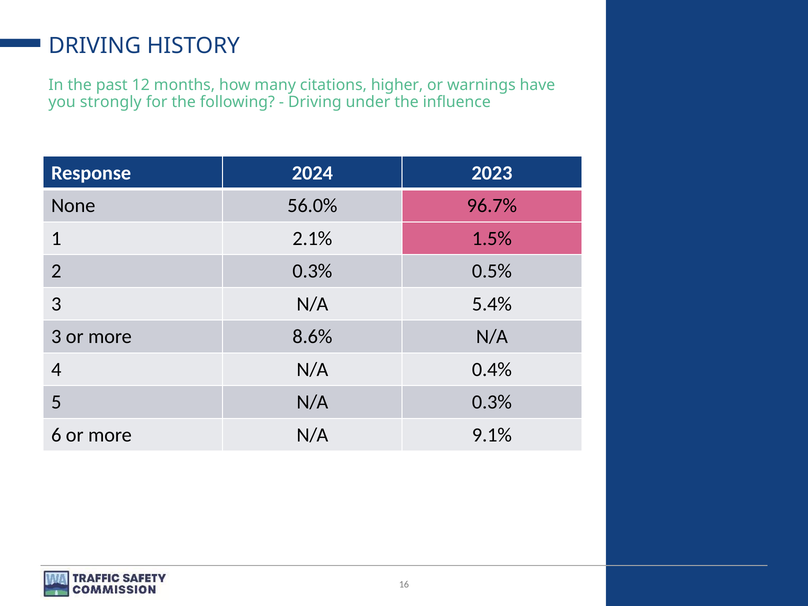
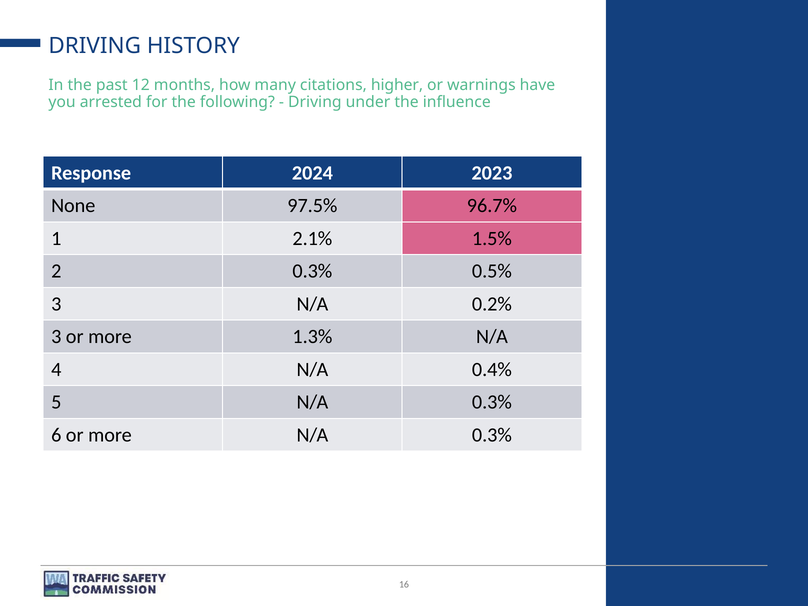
strongly: strongly -> arrested (111, 102)
56.0%: 56.0% -> 97.5% (312, 206)
5.4%: 5.4% -> 0.2% (492, 304)
8.6%: 8.6% -> 1.3% (312, 337)
more N/A 9.1%: 9.1% -> 0.3% (492, 435)
